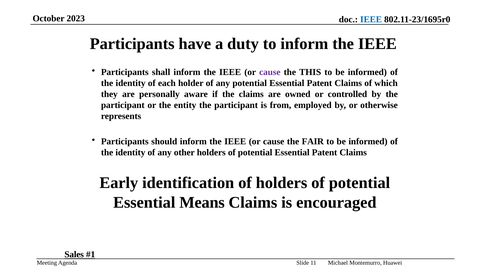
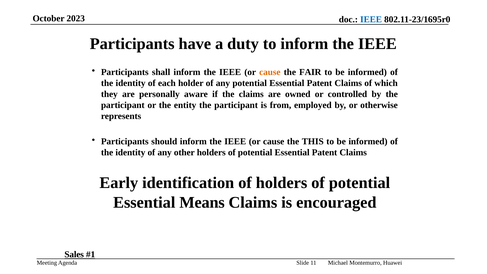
cause colour: purple -> orange (270, 72)
THIS: THIS -> FAIR (310, 72)
FAIR: FAIR -> THIS (313, 142)
